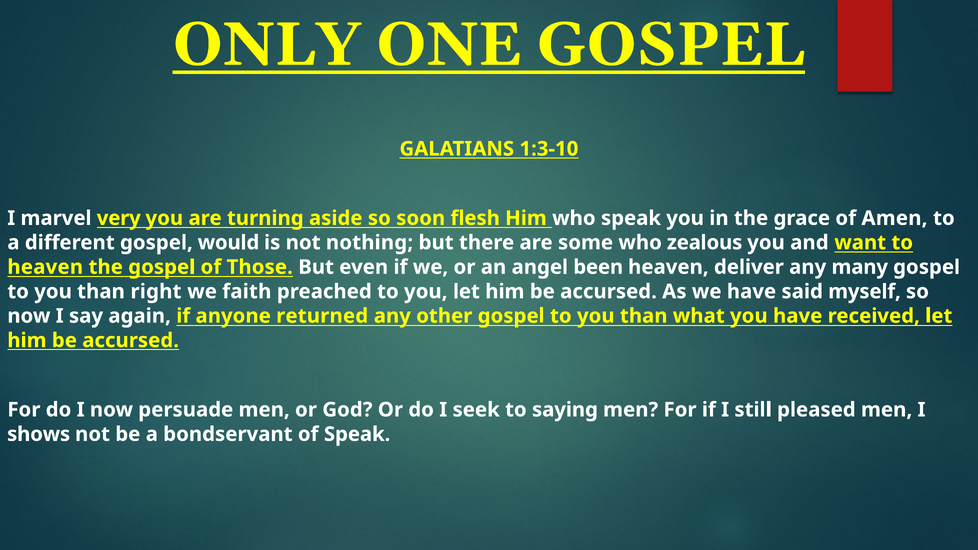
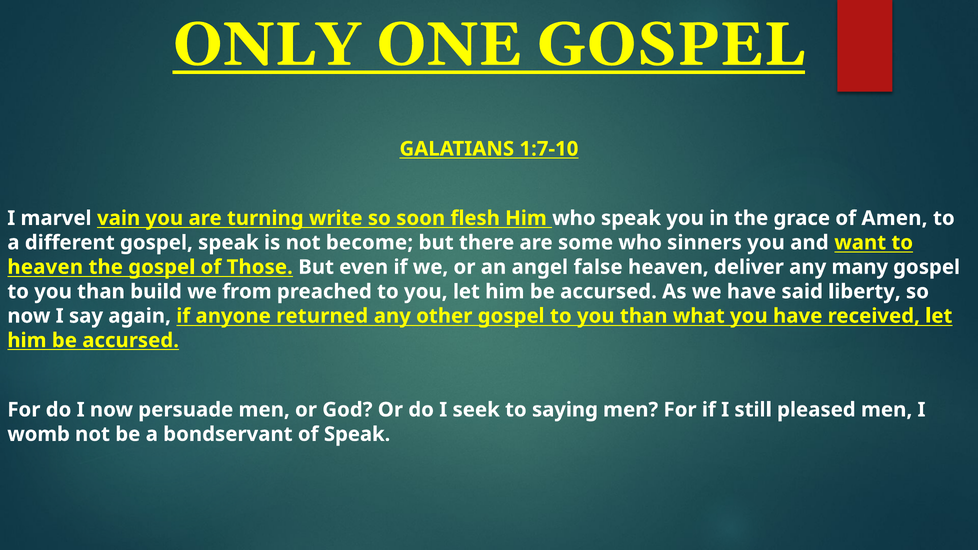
1:3-10: 1:3-10 -> 1:7-10 (549, 149)
very: very -> vain (119, 218)
aside: aside -> write (336, 218)
gospel would: would -> speak (228, 243)
nothing: nothing -> become (369, 243)
zealous: zealous -> sinners (704, 243)
been: been -> false (598, 267)
right: right -> build (156, 292)
faith: faith -> from (247, 292)
myself: myself -> liberty (864, 292)
shows: shows -> womb (39, 434)
